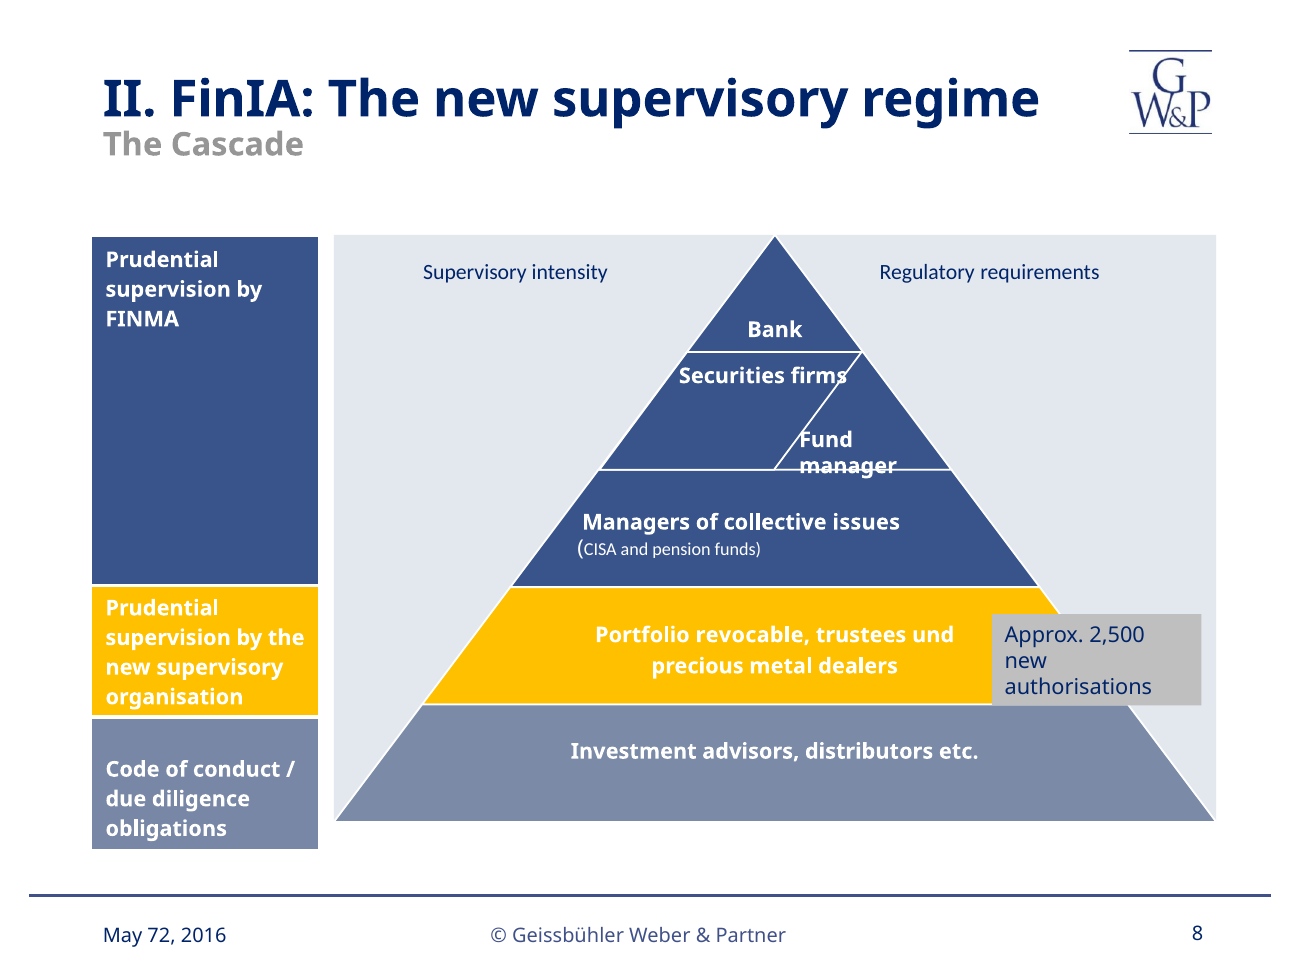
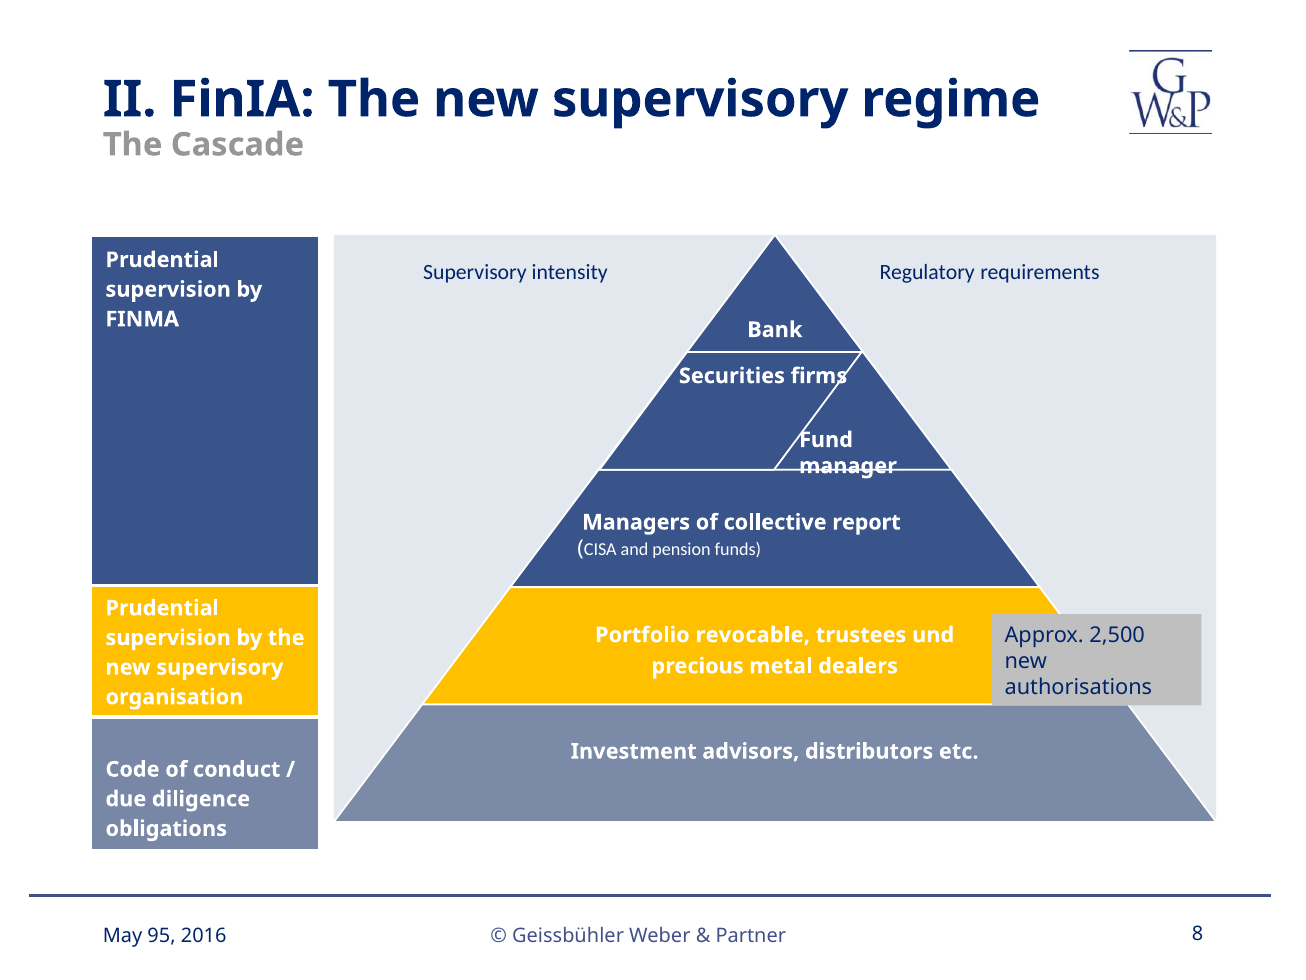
issues: issues -> report (866, 522)
72: 72 -> 95 (162, 935)
